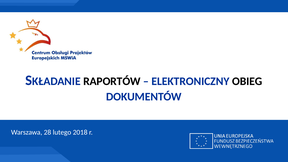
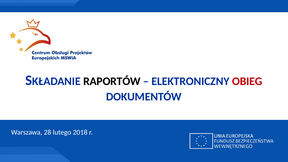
OBIEG colour: black -> red (247, 81)
